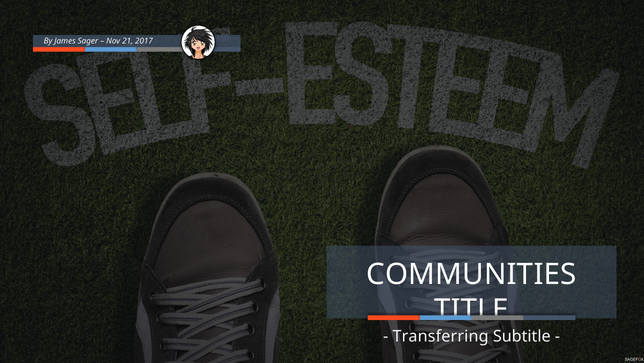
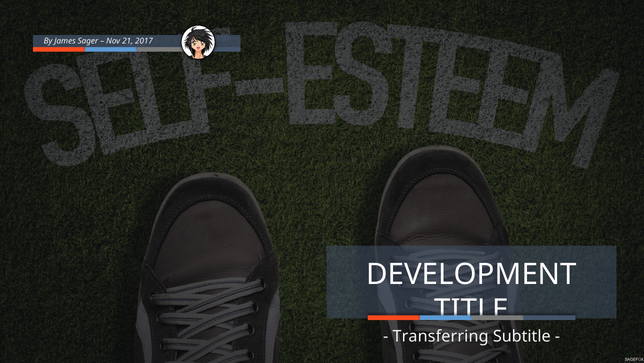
COMMUNITIES: COMMUNITIES -> DEVELOPMENT (471, 274)
